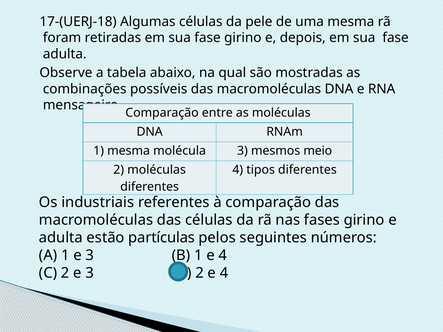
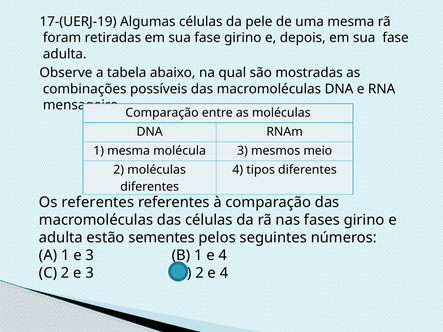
17-(UERJ-18: 17-(UERJ-18 -> 17-(UERJ-19 (78, 22)
Os industriais: industriais -> referentes (98, 202)
partículas: partículas -> sementes (162, 238)
